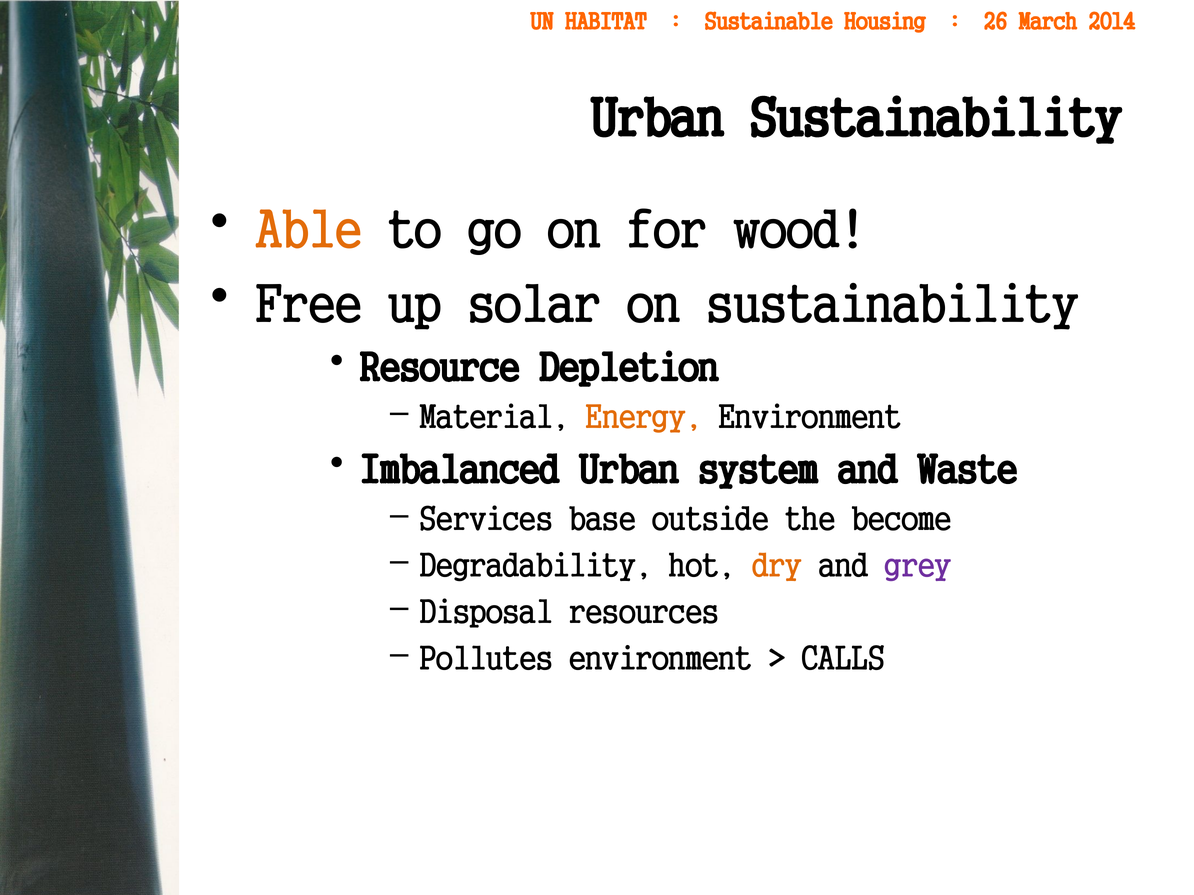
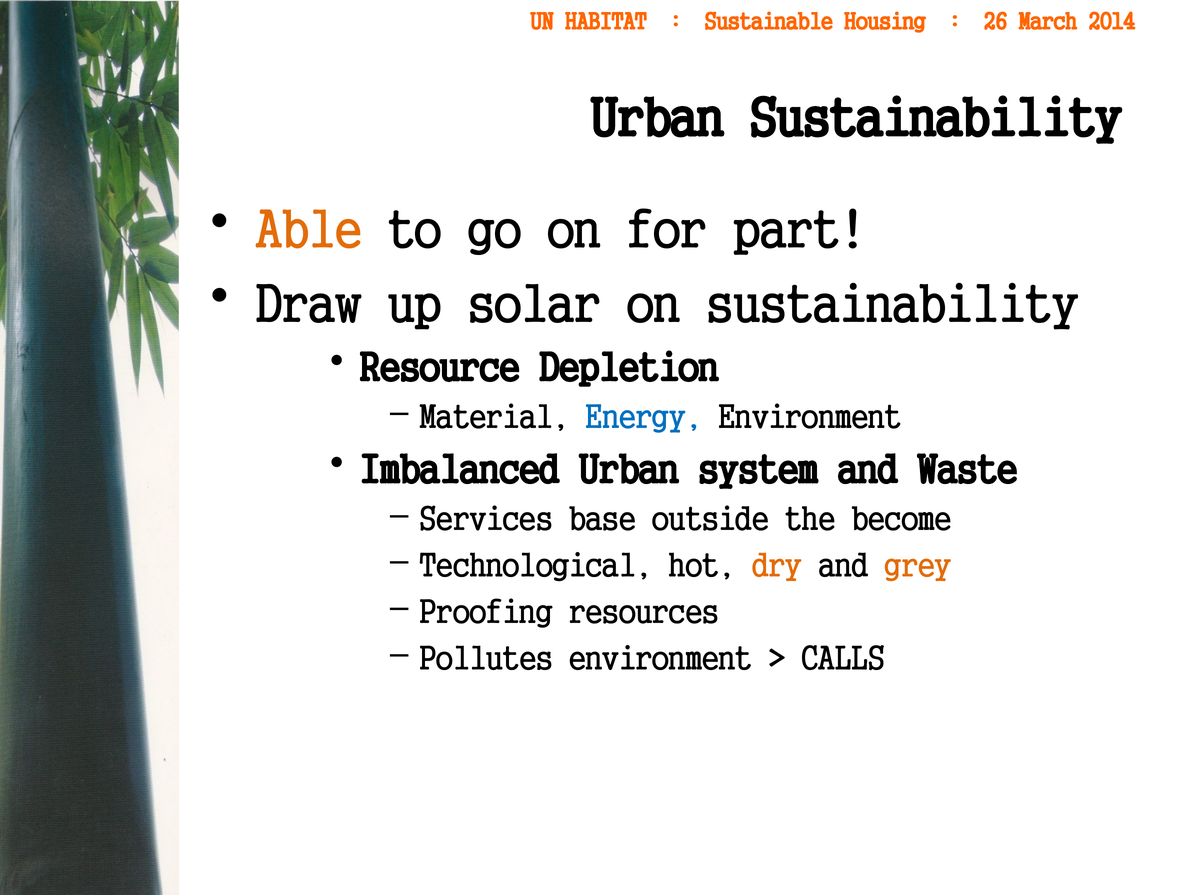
wood: wood -> part (800, 231)
Free: Free -> Draw (309, 305)
Energy colour: orange -> blue (644, 418)
Degradability: Degradability -> Technological (536, 566)
grey colour: purple -> orange (918, 566)
Disposal: Disposal -> Proofing (486, 613)
